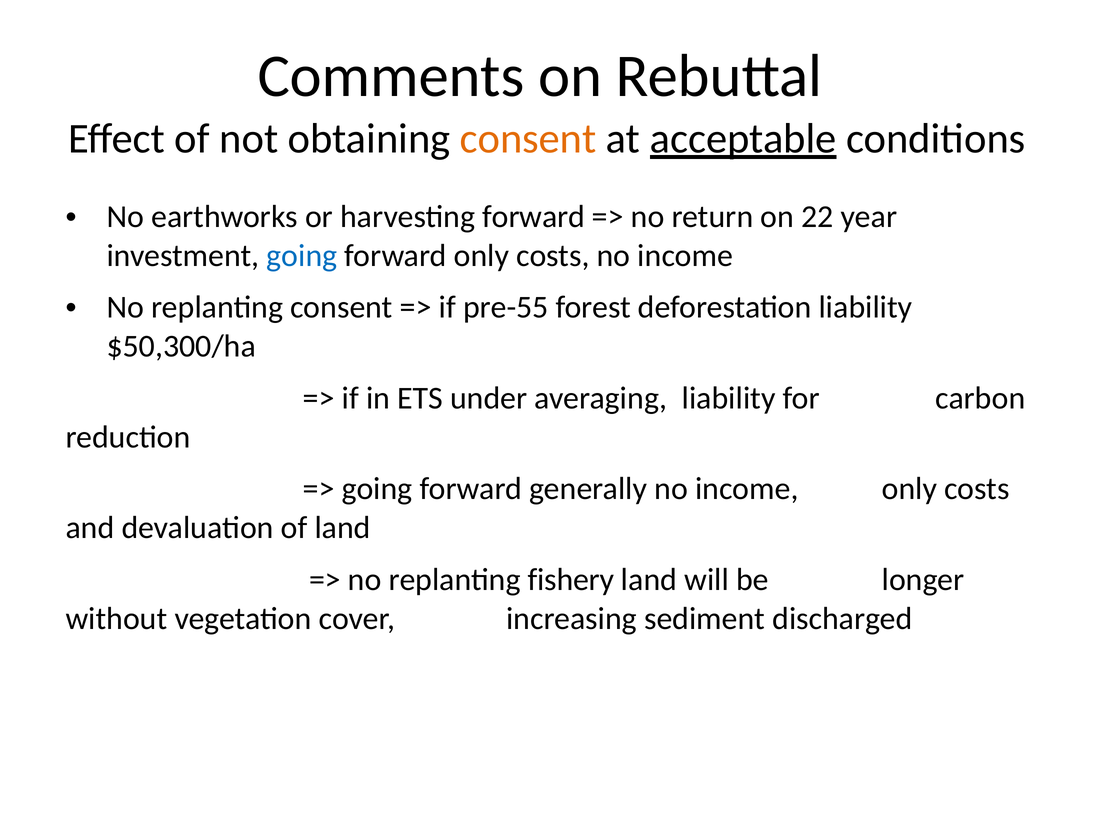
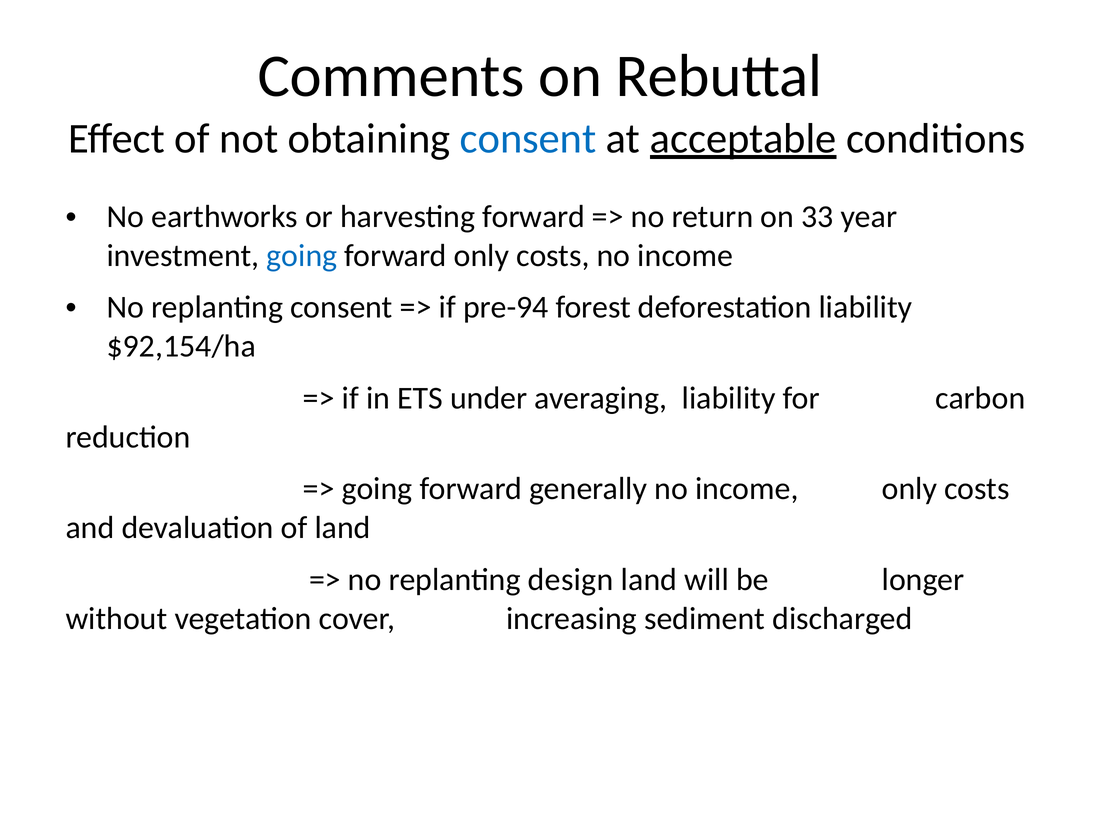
consent colour: orange -> blue (528, 139)
22: 22 -> 33 (817, 217)
pre-55: pre-55 -> pre-94 (506, 308)
$50,300/ha: $50,300/ha -> $92,154/ha (181, 347)
fishery: fishery -> design (571, 580)
